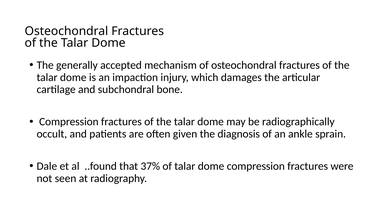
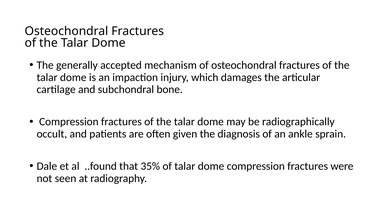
37%: 37% -> 35% (150, 166)
